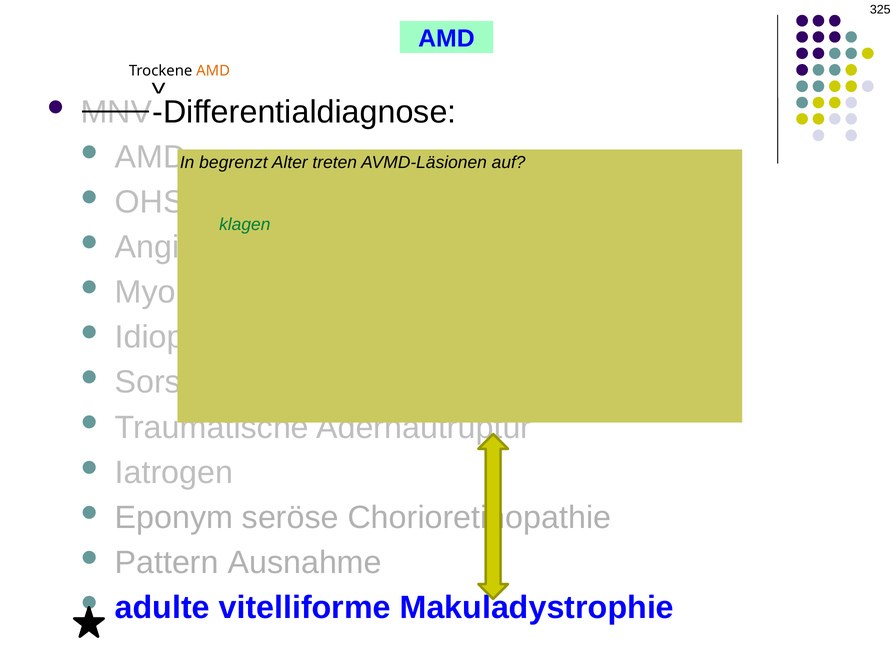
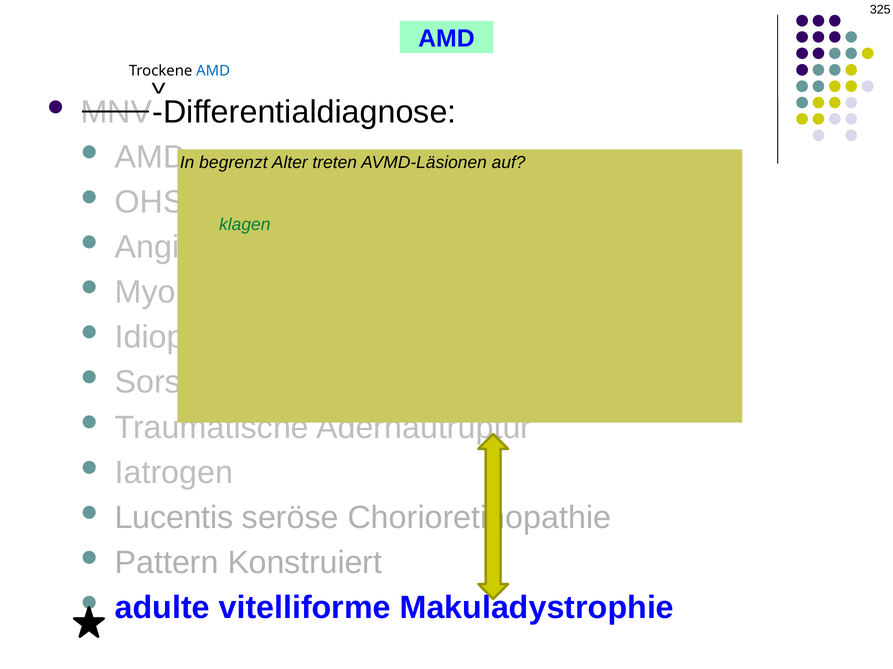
AMD colour: orange -> blue (213, 71)
Eponym: Eponym -> Lucentis (174, 518)
Ausnahme: Ausnahme -> Konstruiert (305, 563)
